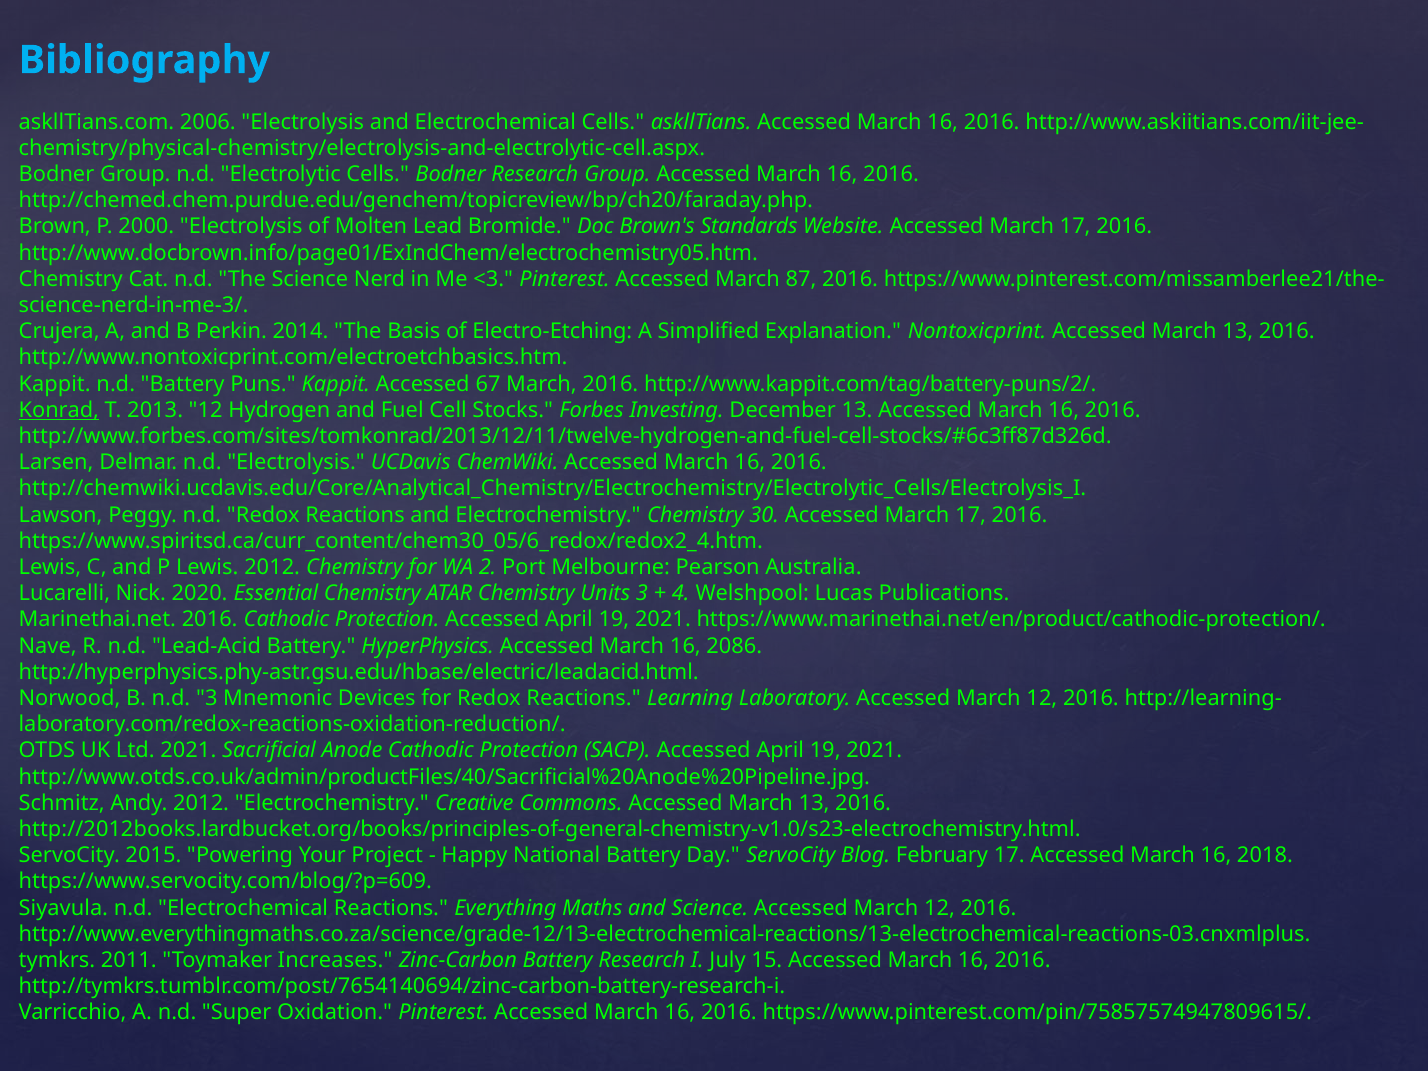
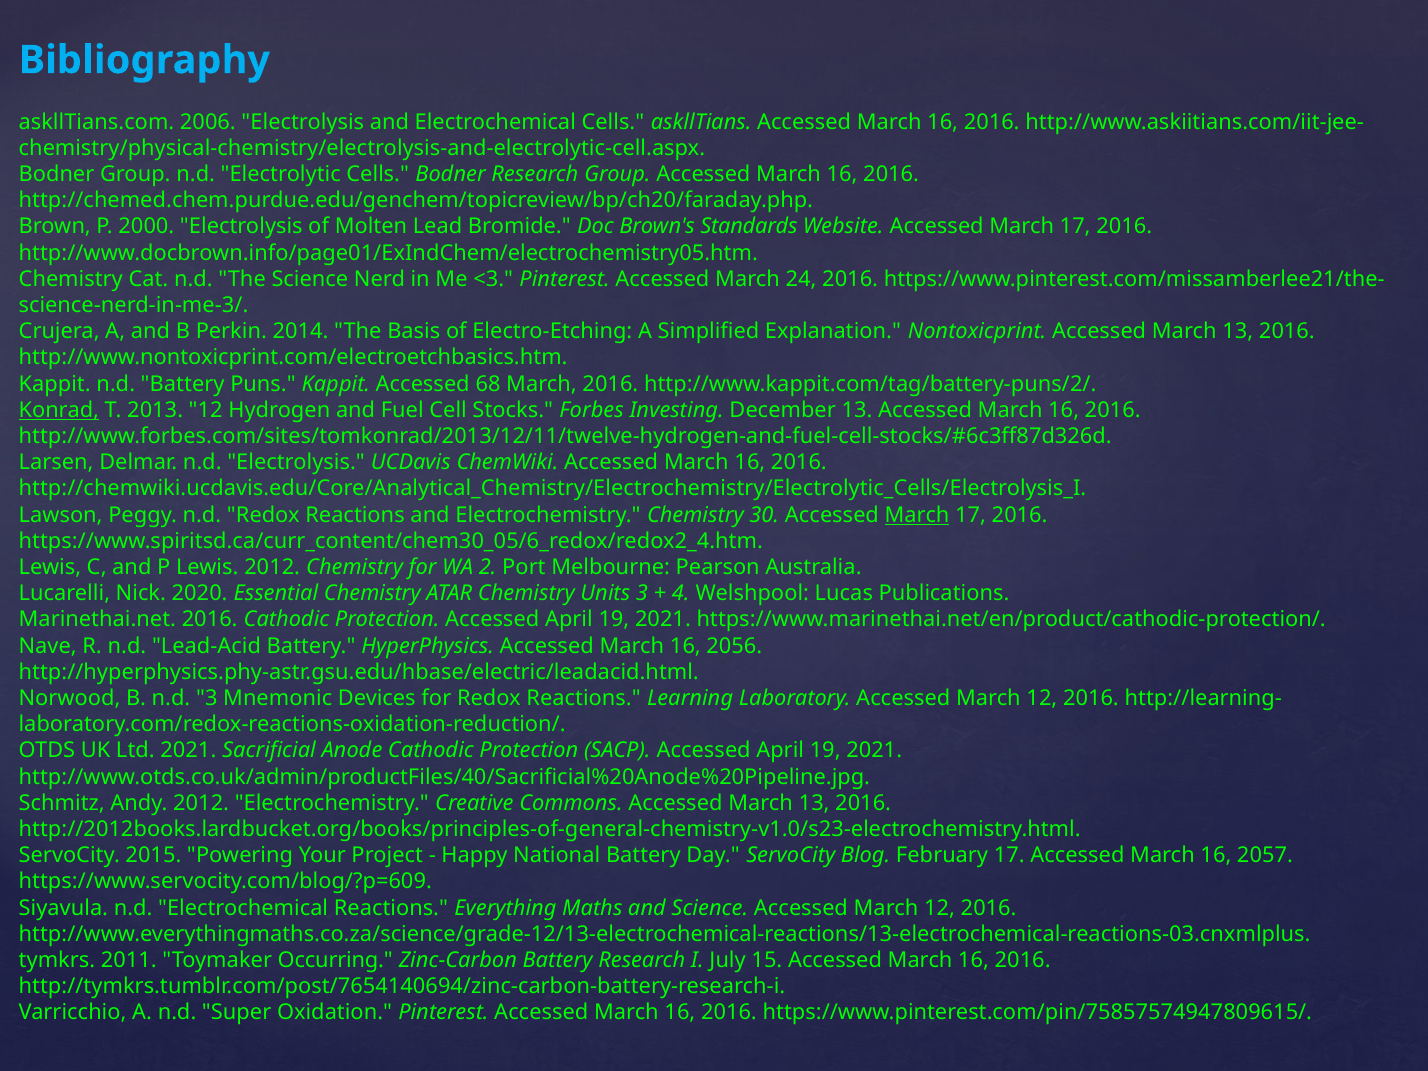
87: 87 -> 24 (801, 279)
67: 67 -> 68 (488, 384)
March underline: none -> present (917, 515)
2086: 2086 -> 2056 (734, 646)
2018: 2018 -> 2057 (1265, 856)
Increases: Increases -> Occurring (335, 960)
